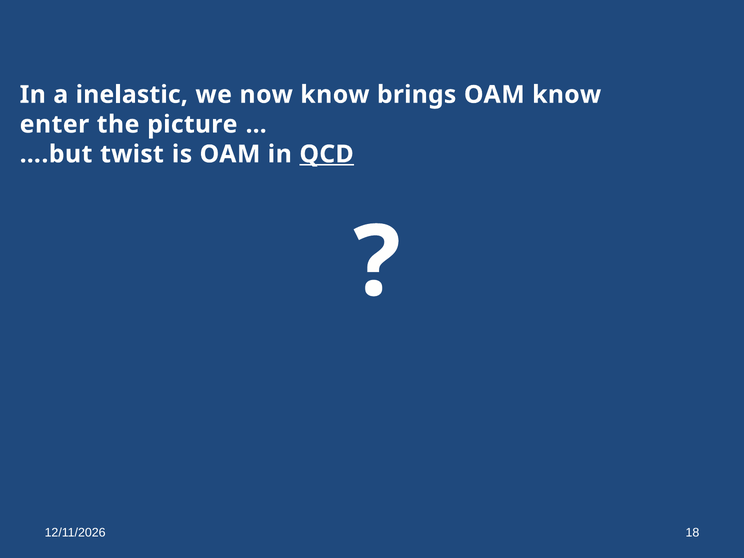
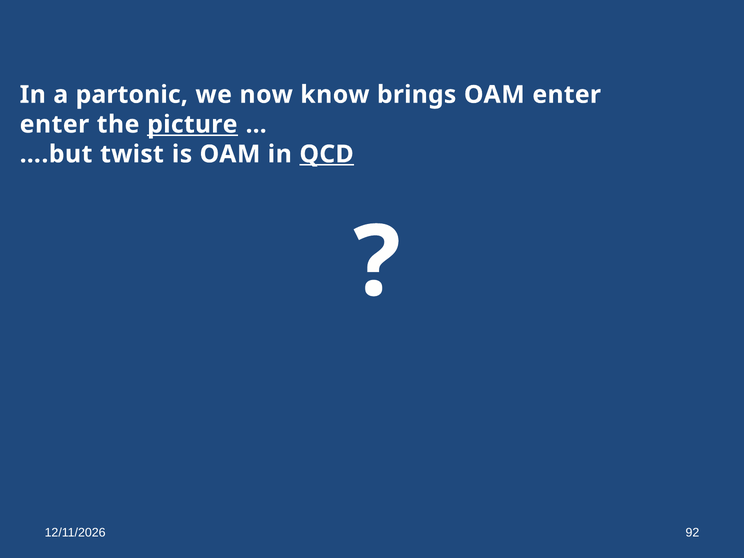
inelastic: inelastic -> partonic (132, 95)
OAM know: know -> enter (567, 95)
picture underline: none -> present (192, 124)
18: 18 -> 92 (692, 533)
